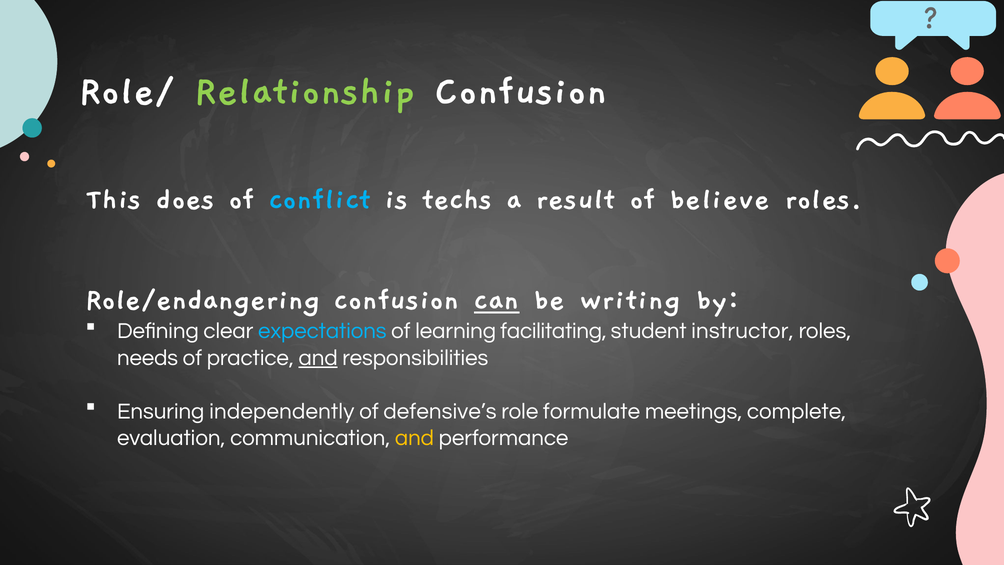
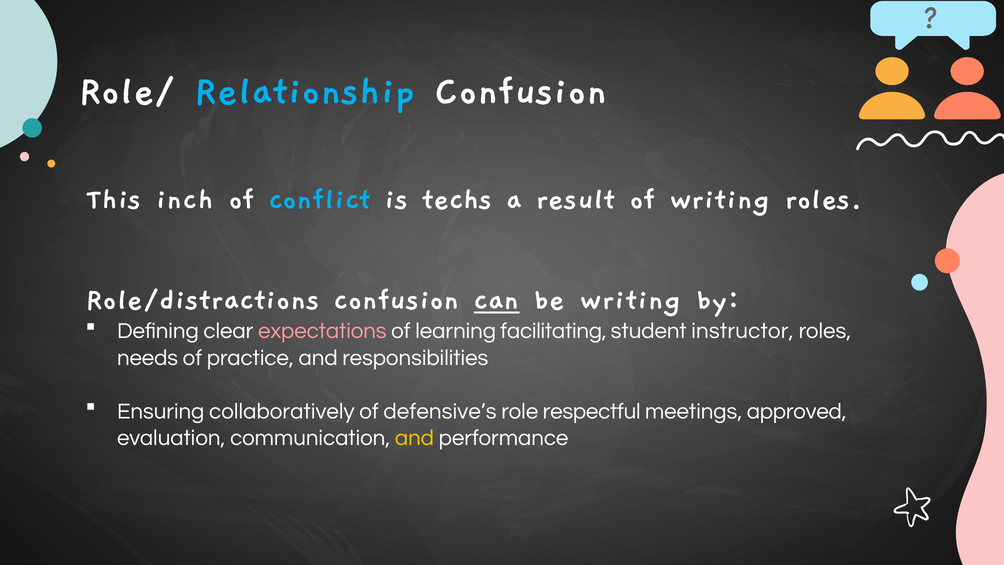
Relationship colour: light green -> light blue (305, 89)
does: does -> inch (185, 198)
of believe: believe -> writing (720, 198)
Role/endangering: Role/endangering -> Role/distractions (203, 298)
expectations colour: light blue -> pink (322, 331)
and underline: present -> none (318, 358)
independently: independently -> collaboratively (282, 411)
formulate: formulate -> respectful (592, 411)
complete: complete -> approved (797, 411)
